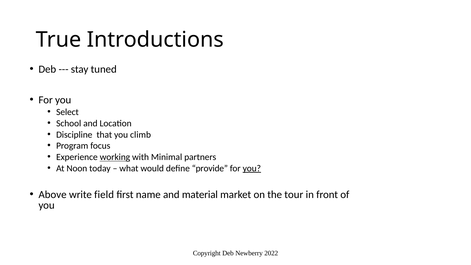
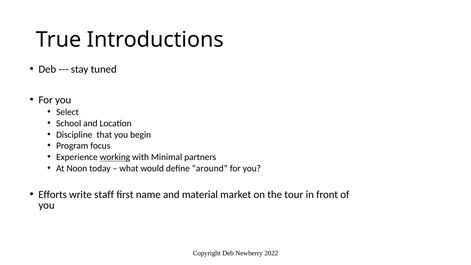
climb: climb -> begin (141, 135)
provide: provide -> around (210, 168)
you underline: present -> none (252, 168)
Above: Above -> Efforts (53, 195)
field: field -> staff (104, 195)
